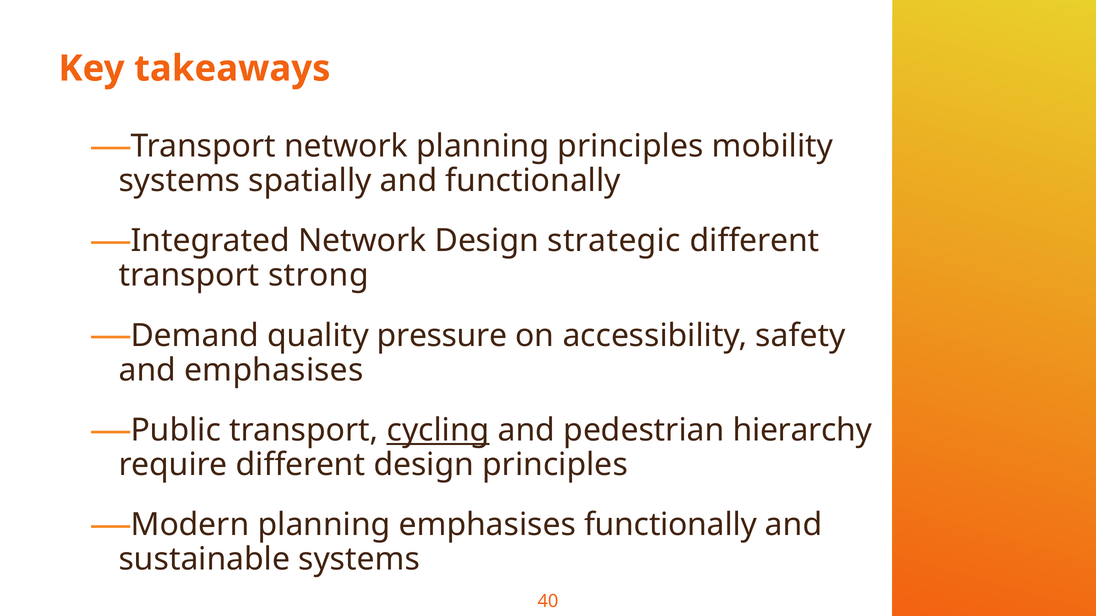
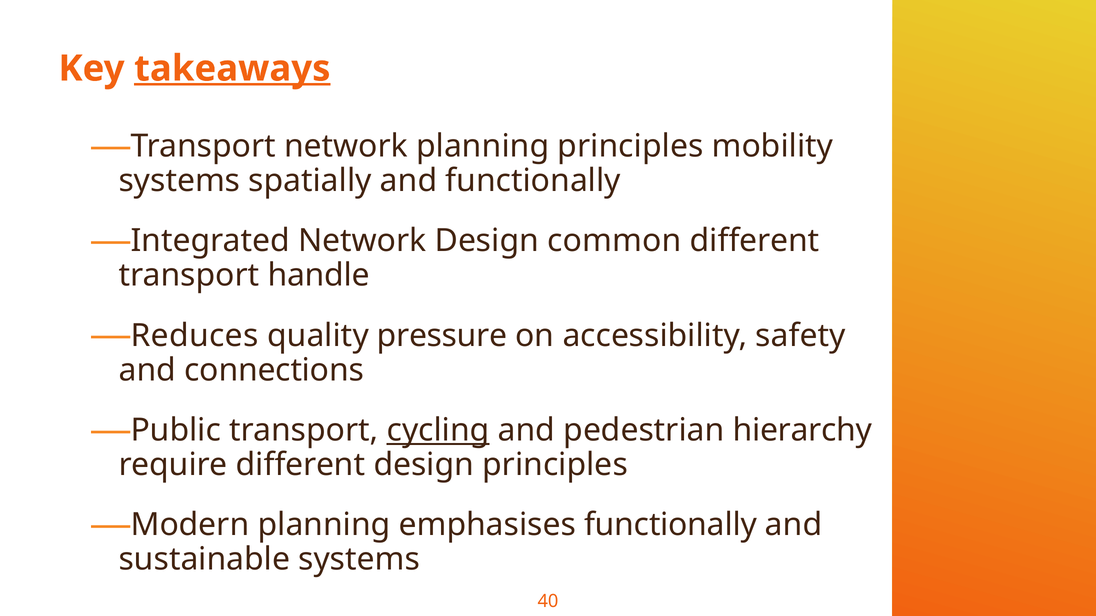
takeaways underline: none -> present (232, 69)
strategic: strategic -> common (614, 241)
strong: strong -> handle (319, 276)
Demand: Demand -> Reduces (195, 336)
and emphasises: emphasises -> connections (274, 370)
